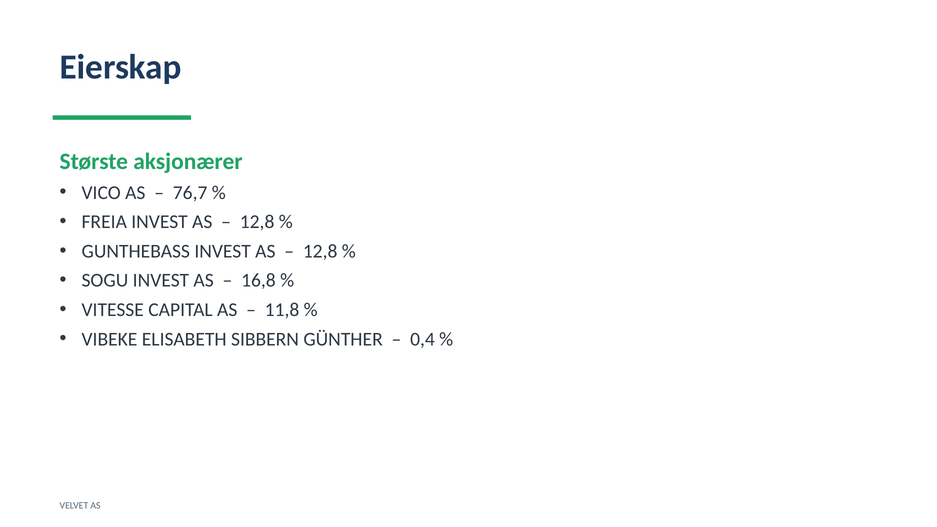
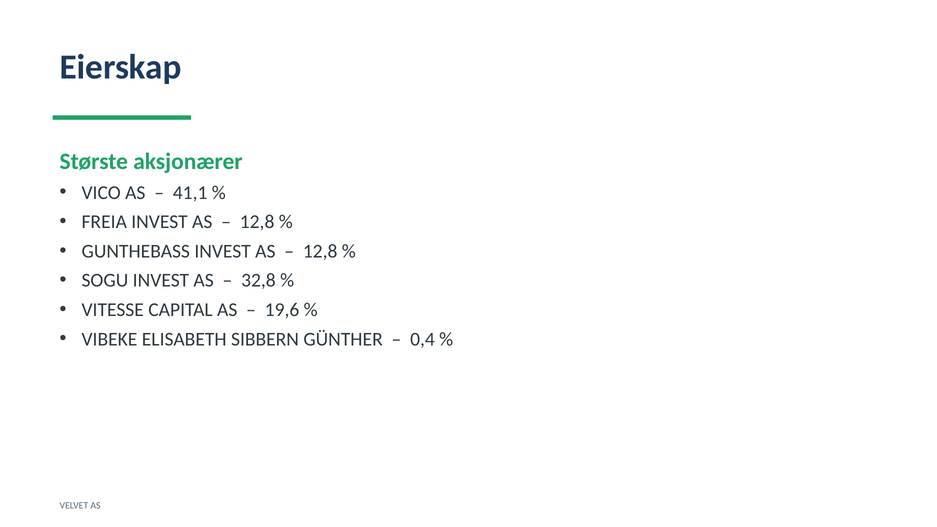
76,7: 76,7 -> 41,1 (190, 193)
16,8: 16,8 -> 32,8 (258, 281)
11,8: 11,8 -> 19,6 (282, 310)
